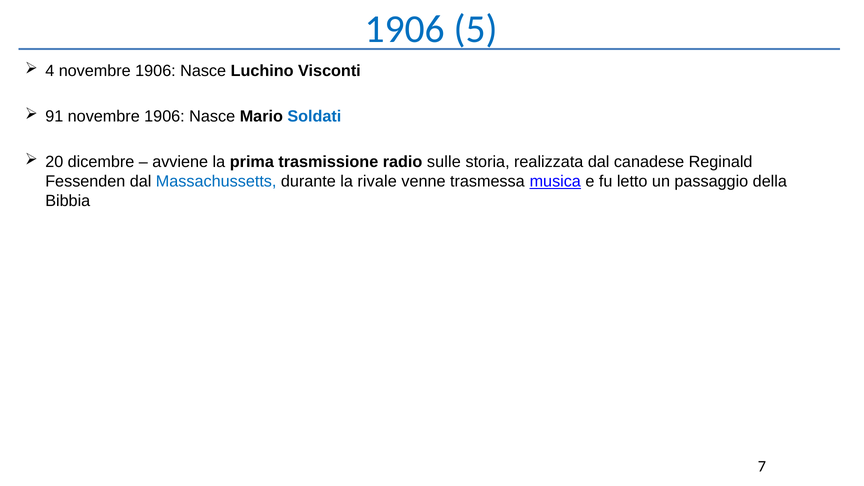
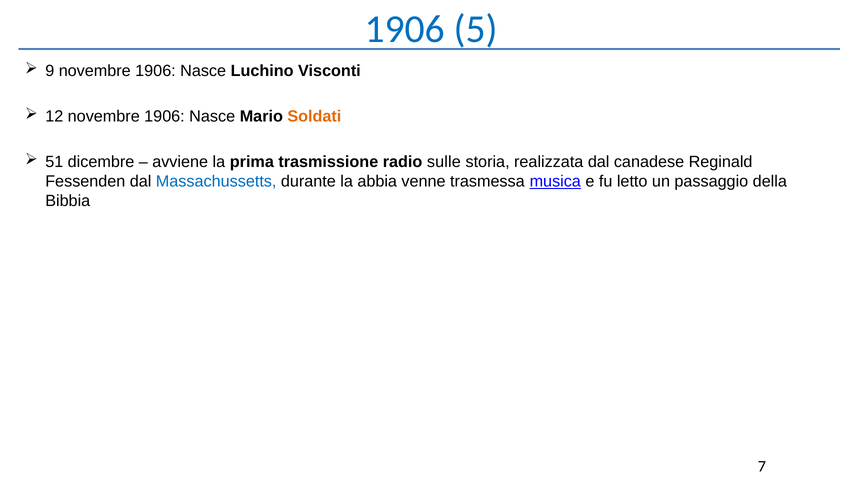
4: 4 -> 9 (50, 71)
91: 91 -> 12 (54, 116)
Soldati colour: blue -> orange (314, 116)
20: 20 -> 51 (54, 162)
rivale: rivale -> abbia (377, 181)
